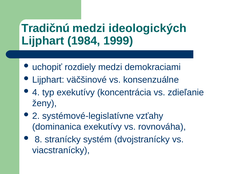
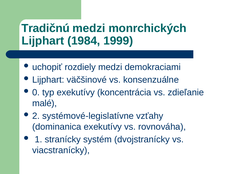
ideologických: ideologických -> monrchických (148, 28)
4: 4 -> 0 (36, 92)
ženy: ženy -> malé (45, 103)
8: 8 -> 1 (39, 139)
